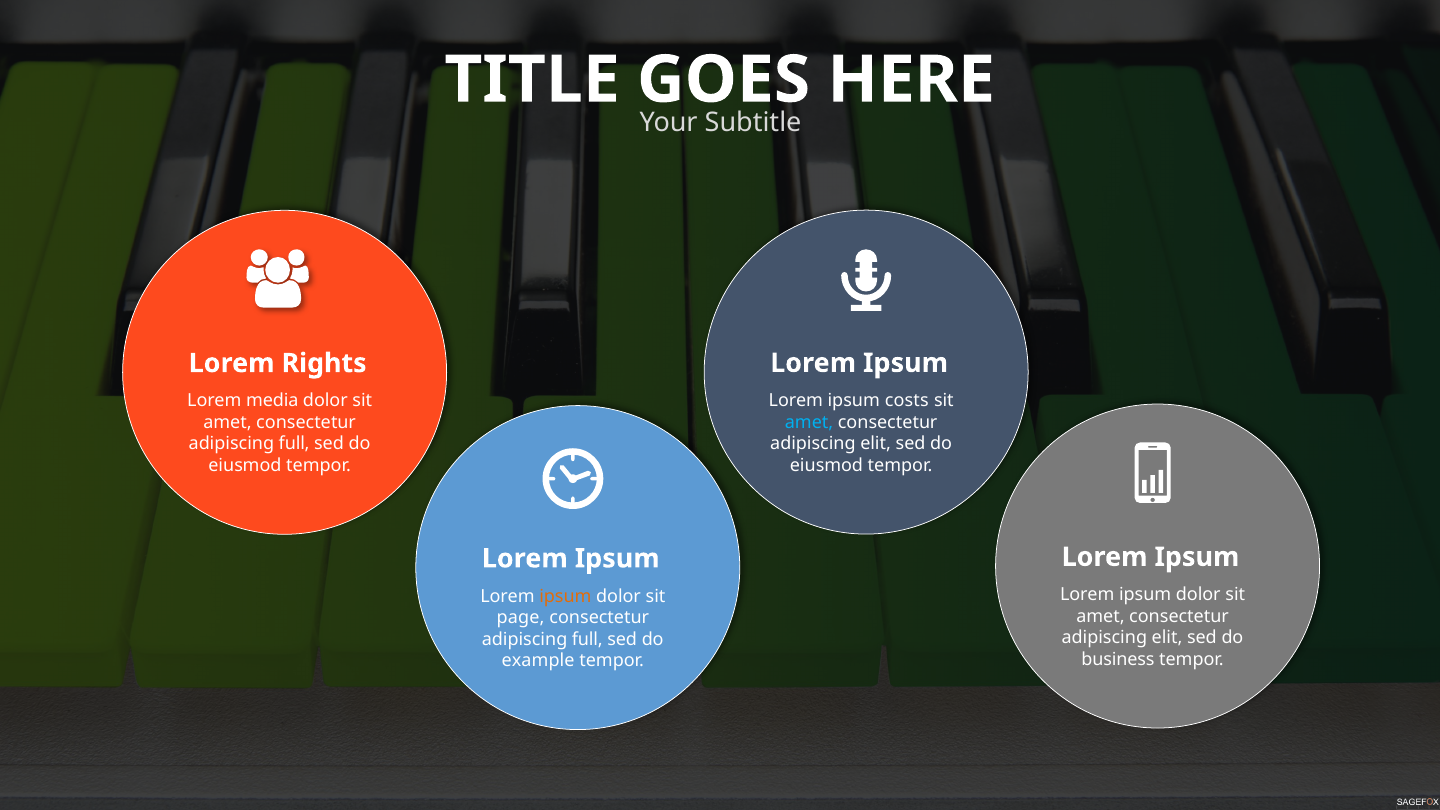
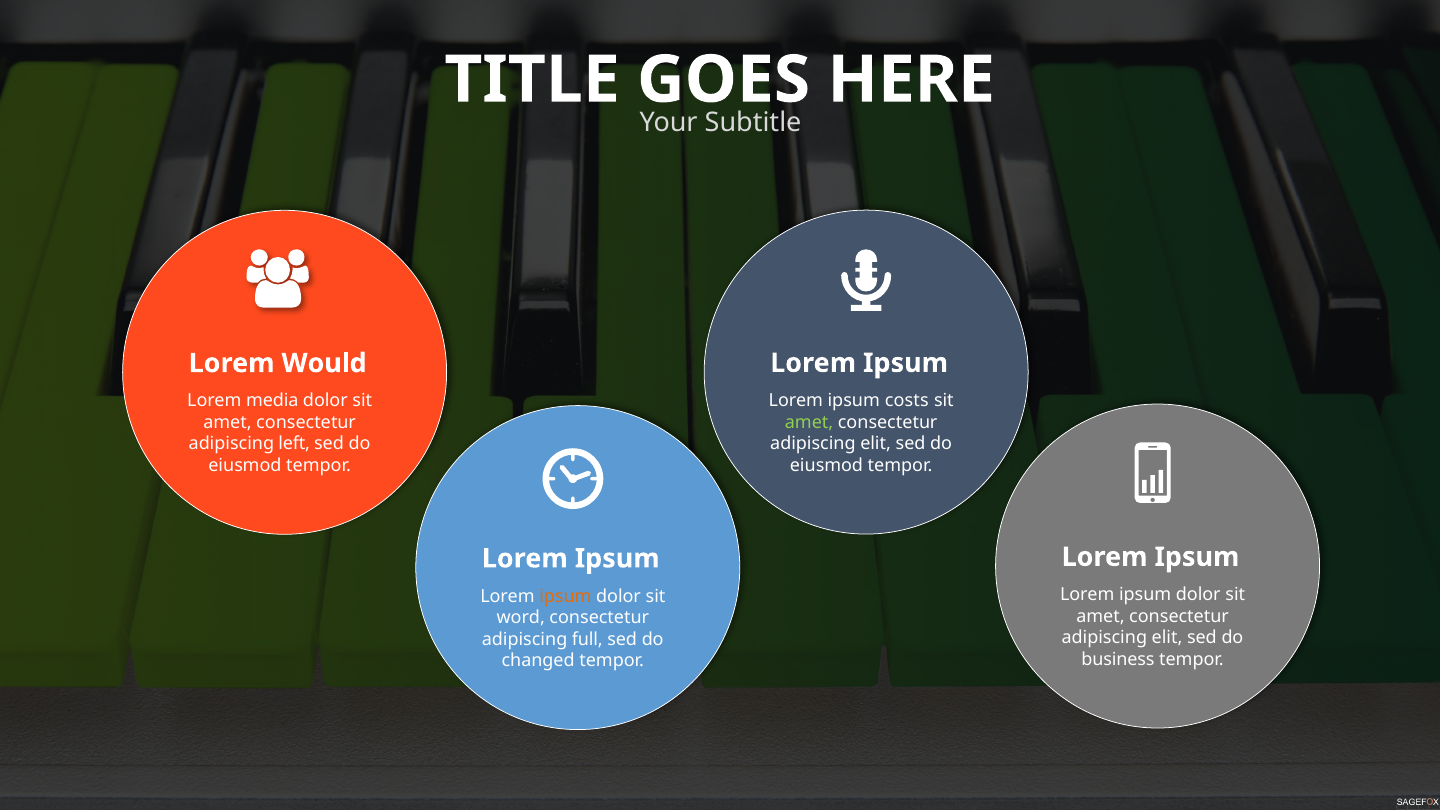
Rights: Rights -> Would (324, 363)
amet colour: light blue -> light green (809, 422)
full: full -> left (294, 444)
page: page -> word (521, 618)
example: example -> changed (538, 661)
